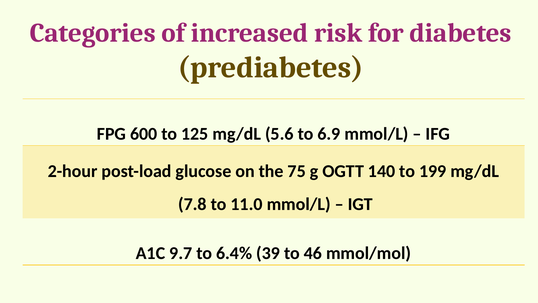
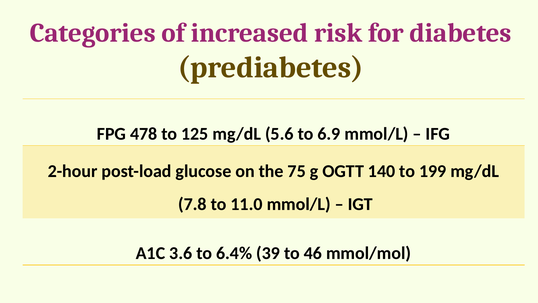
600: 600 -> 478 (144, 134)
9.7: 9.7 -> 3.6 (181, 253)
